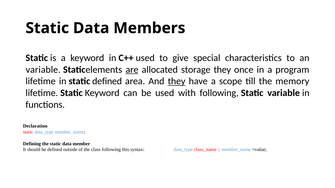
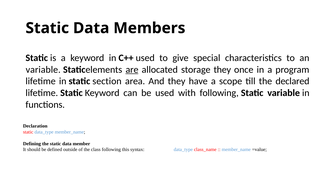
static defined: defined -> section (107, 81)
they underline: present -> none (177, 81)
memory: memory -> declared (292, 81)
